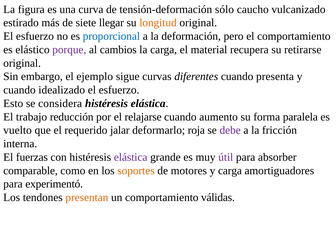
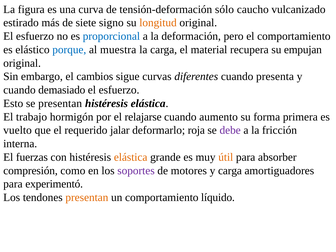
llegar: llegar -> signo (111, 23)
porque colour: purple -> blue (69, 50)
cambios: cambios -> muestra (118, 50)
retirarse: retirarse -> empujan (303, 50)
ejemplo: ejemplo -> cambios (95, 77)
idealizado: idealizado -> demasiado (62, 90)
se considera: considera -> presentan (60, 103)
reducción: reducción -> hormigón (72, 117)
paralela: paralela -> primera (300, 117)
elástica colour: purple -> orange (131, 157)
útil colour: purple -> orange (226, 157)
comparable: comparable -> compresión (31, 171)
soportes colour: orange -> purple (136, 171)
válidas: válidas -> líquido (218, 197)
